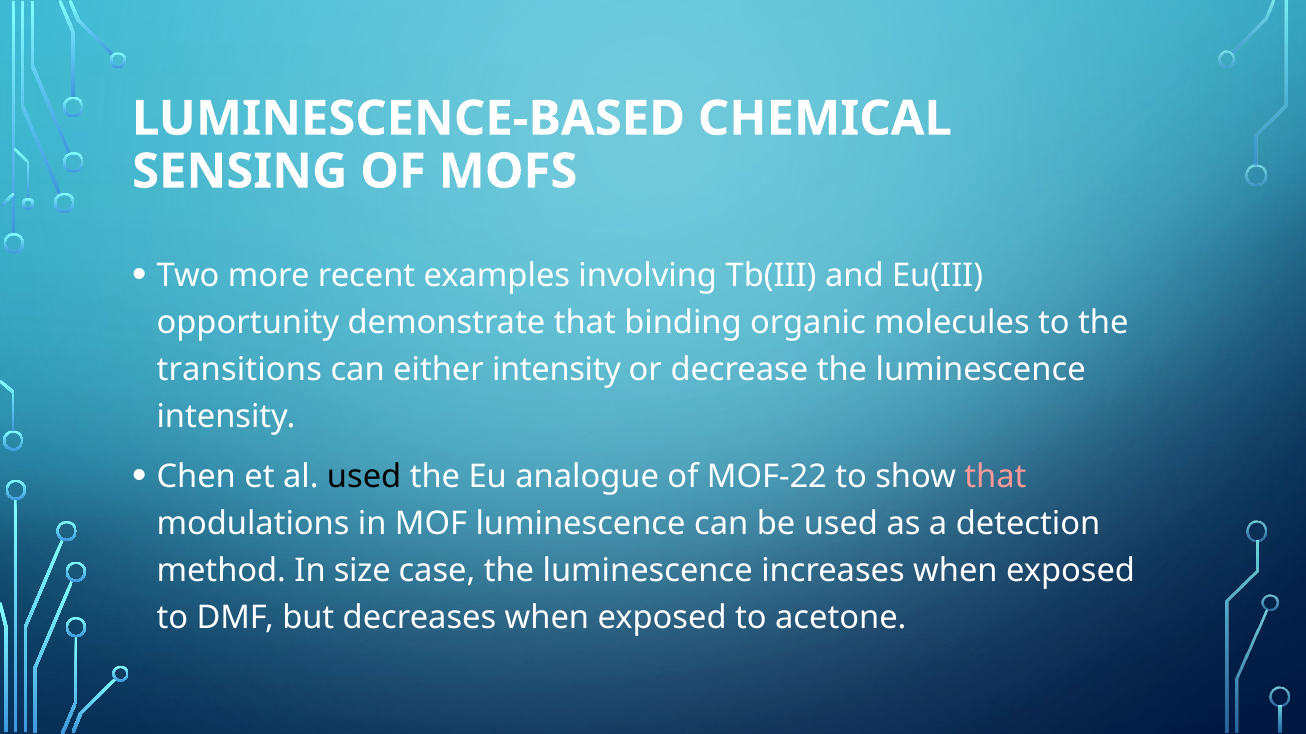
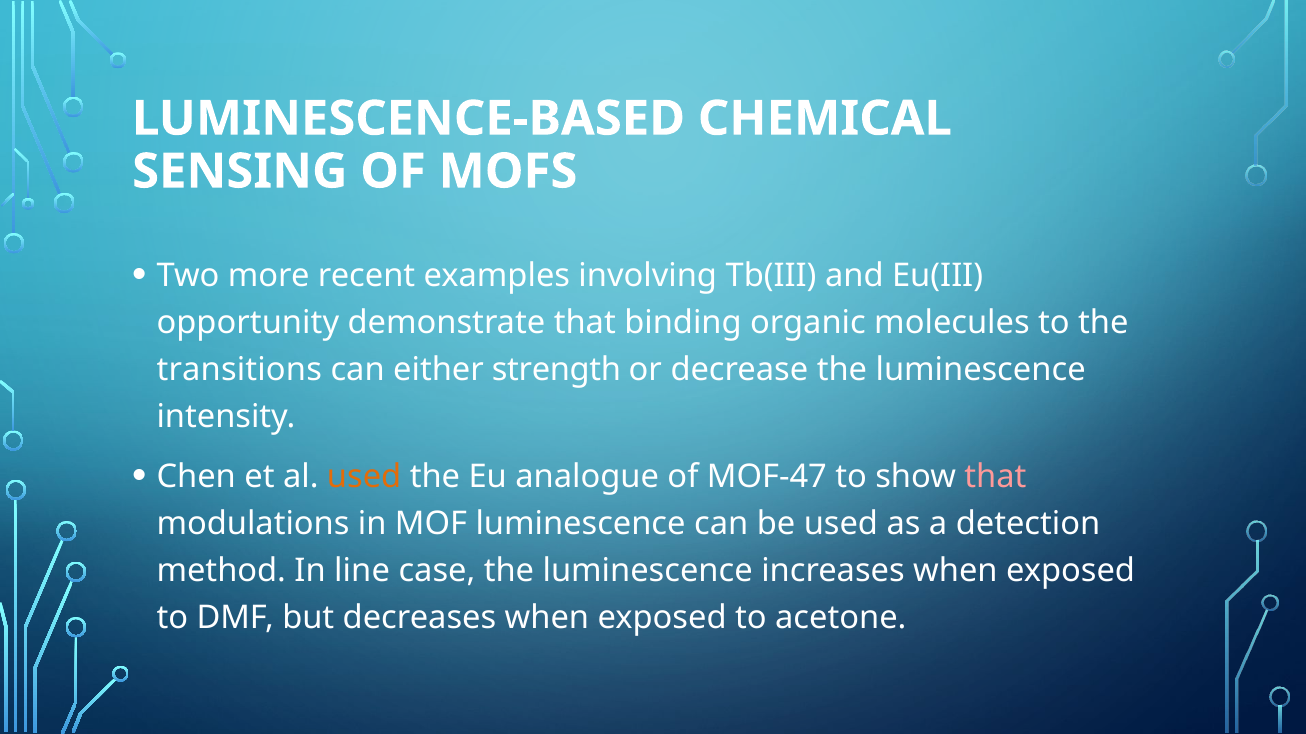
either intensity: intensity -> strength (556, 370)
used colour: black -> orange (364, 477)
MOF-22: MOF-22 -> MOF-47 (767, 477)
size: size -> line (362, 571)
